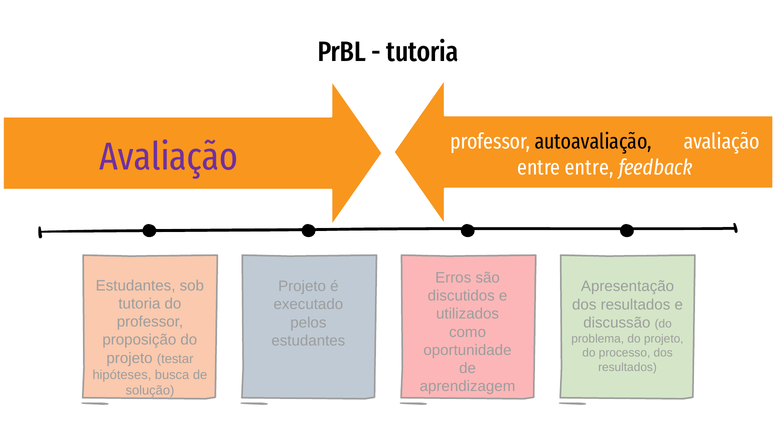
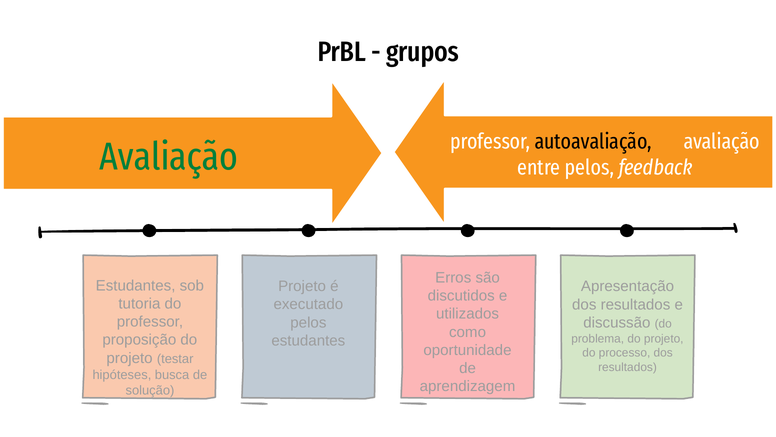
tutoria: tutoria -> grupos (422, 52)
Avaliação colour: purple -> green (169, 157)
entre entre: entre -> pelos (589, 168)
